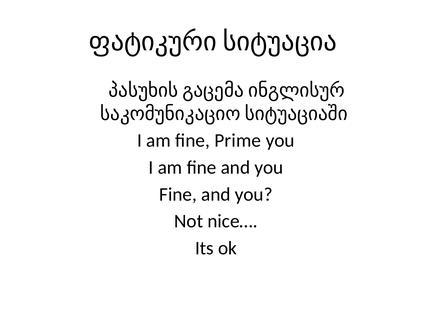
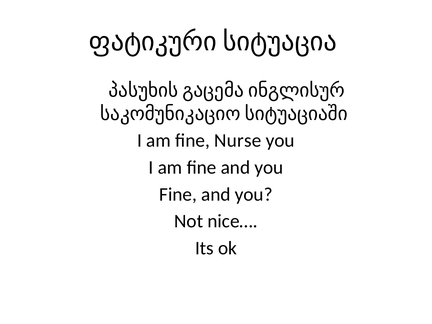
Prime: Prime -> Nurse (238, 141)
